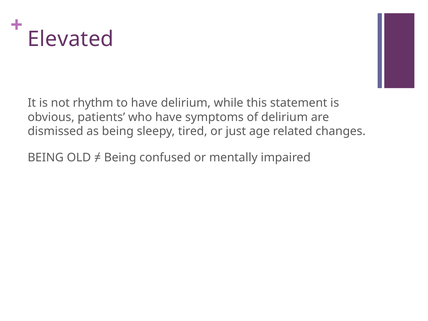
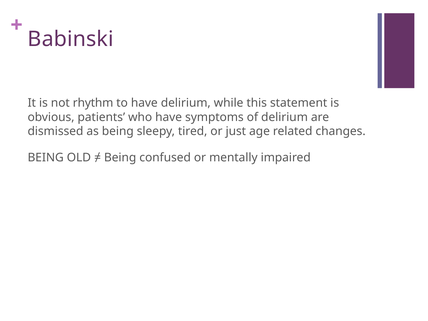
Elevated: Elevated -> Babinski (71, 39)
